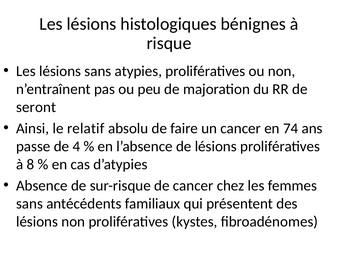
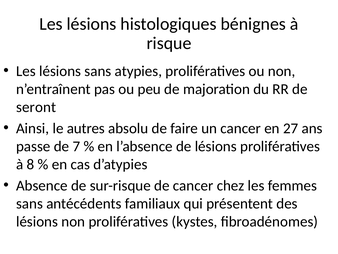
relatif: relatif -> autres (86, 128)
74: 74 -> 27 (291, 128)
4: 4 -> 7 (76, 146)
